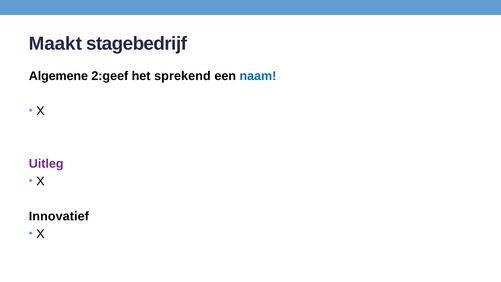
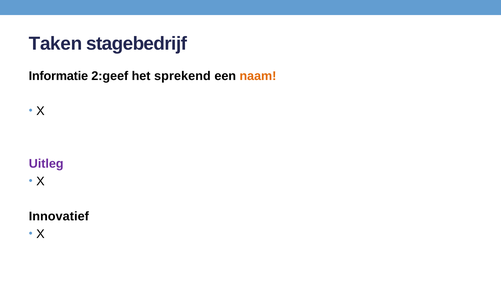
Maakt: Maakt -> Taken (55, 44)
Algemene: Algemene -> Informatie (58, 76)
naam colour: blue -> orange (258, 76)
